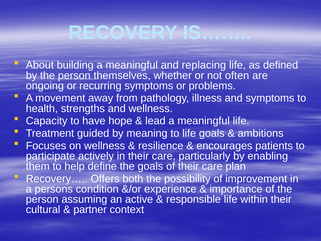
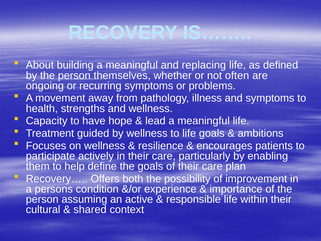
by meaning: meaning -> wellness (147, 133)
partner: partner -> shared (90, 209)
